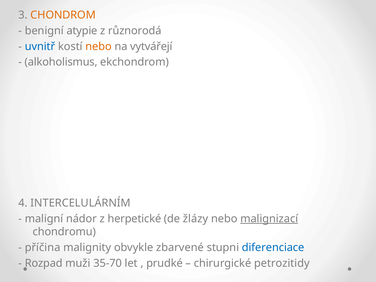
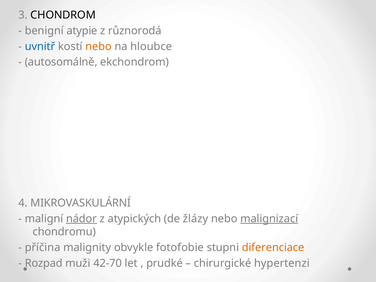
CHONDROM colour: orange -> black (63, 15)
vytvářejí: vytvářejí -> hloubce (151, 46)
alkoholismus: alkoholismus -> autosomálně (61, 62)
INTERCELULÁRNÍM: INTERCELULÁRNÍM -> MIKROVASKULÁRNÍ (81, 203)
nádor underline: none -> present (81, 219)
herpetické: herpetické -> atypických (134, 219)
zbarvené: zbarvené -> fotofobie (180, 248)
diferenciace colour: blue -> orange (273, 248)
35-70: 35-70 -> 42-70 (108, 263)
petrozitidy: petrozitidy -> hypertenzi (282, 263)
